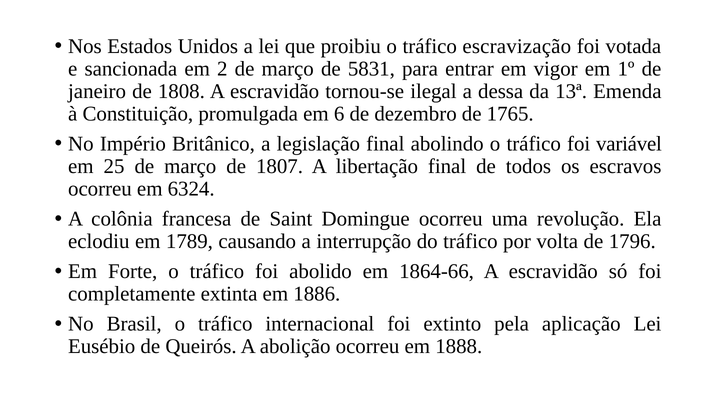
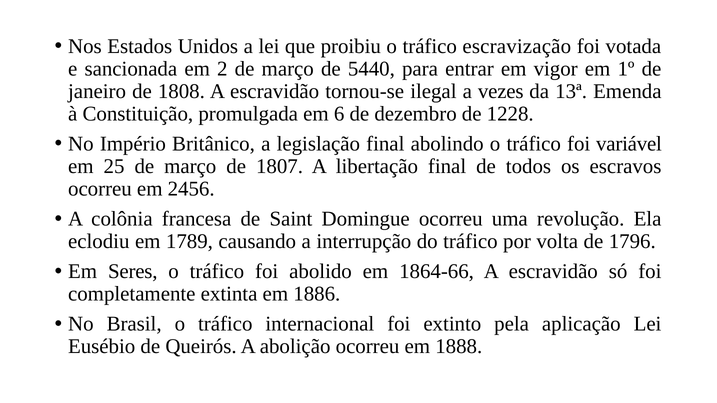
5831: 5831 -> 5440 (371, 69)
dessa: dessa -> vezes (501, 91)
1765: 1765 -> 1228 (510, 114)
6324: 6324 -> 2456 (191, 189)
Forte: Forte -> Seres (133, 272)
